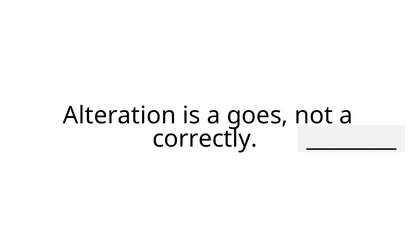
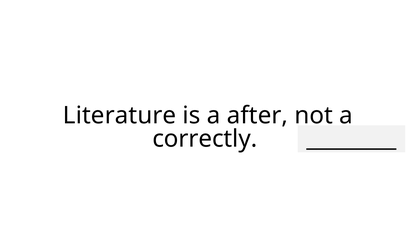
Alteration: Alteration -> Literature (120, 115)
goes: goes -> after (257, 115)
